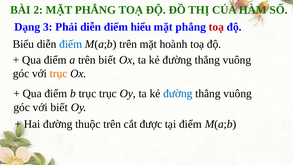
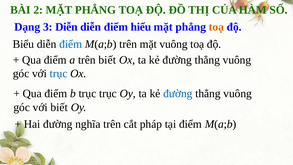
3 Phải: Phải -> Diễn (66, 27)
toạ colour: red -> orange (216, 27)
mặt hoành: hoành -> vuông (174, 44)
trục colour: orange -> blue (59, 74)
thuộc: thuộc -> nghĩa (88, 124)
được: được -> pháp (151, 124)
